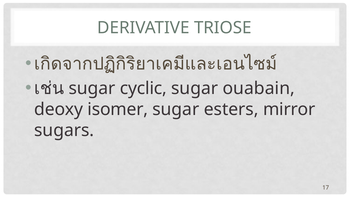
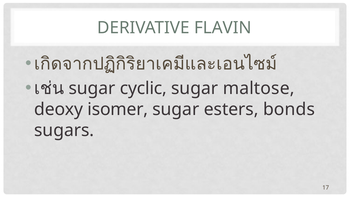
TRIOSE: TRIOSE -> FLAVIN (223, 28)
ouabain: ouabain -> maltose (259, 88)
mirror: mirror -> bonds (289, 109)
